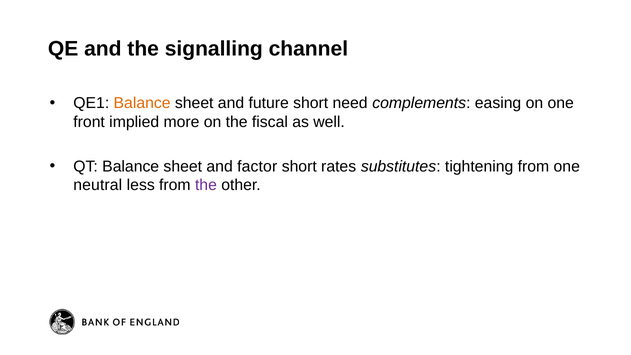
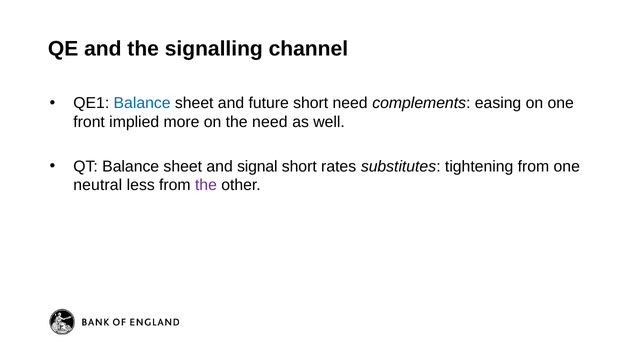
Balance colour: orange -> blue (142, 103)
the fiscal: fiscal -> need (270, 122)
factor: factor -> signal (257, 166)
